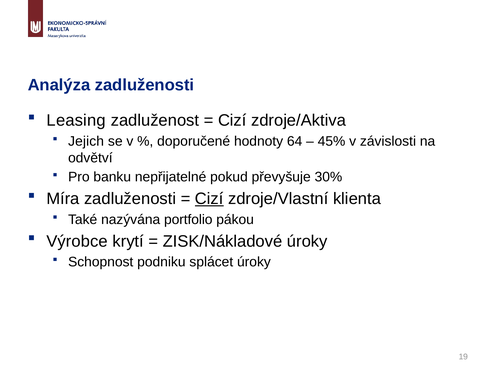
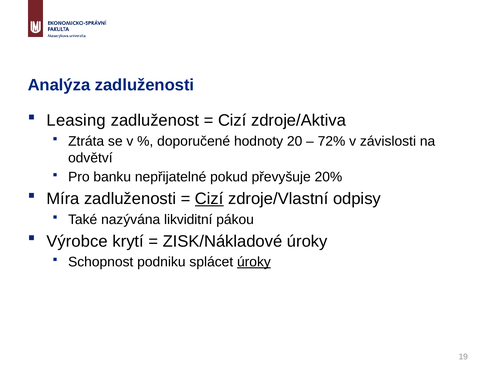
Jejich: Jejich -> Ztráta (86, 142)
64: 64 -> 20 (295, 142)
45%: 45% -> 72% (332, 142)
30%: 30% -> 20% (328, 177)
klienta: klienta -> odpisy (357, 199)
portfolio: portfolio -> likviditní (188, 220)
úroky underline: none -> present (254, 263)
